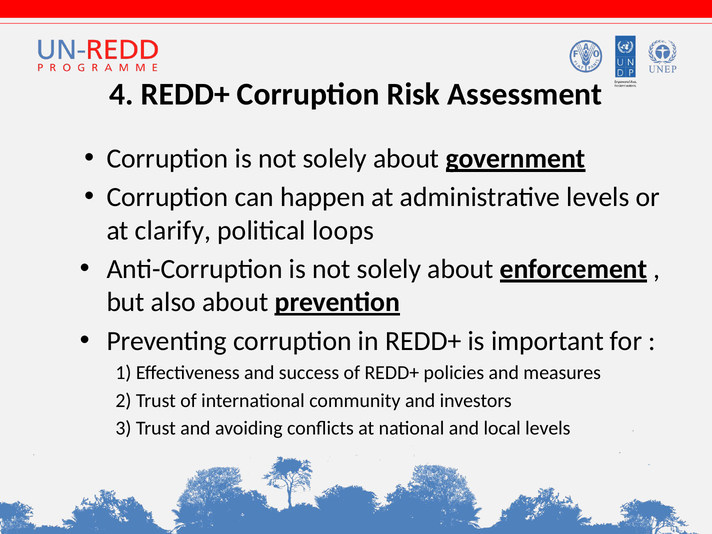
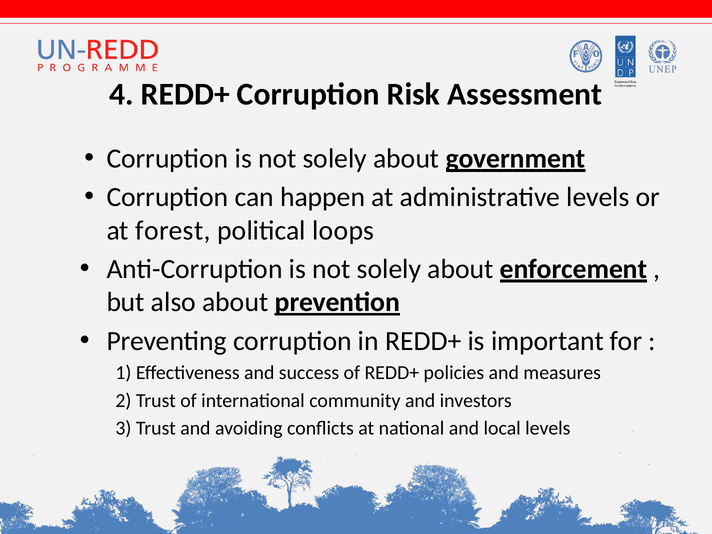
clarify: clarify -> forest (173, 230)
